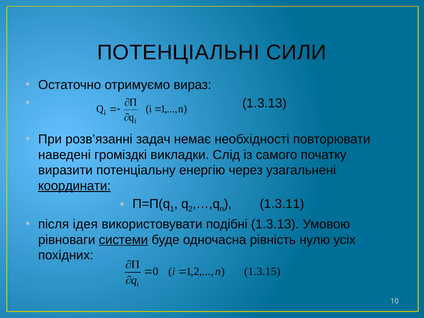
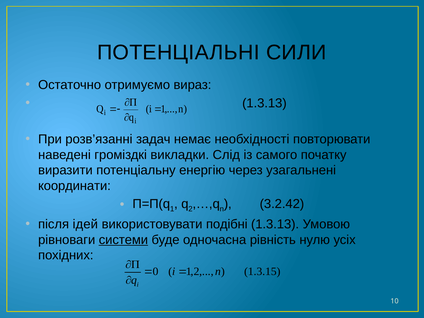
координати underline: present -> none (74, 186)
1.3.11: 1.3.11 -> 3.2.42 (282, 204)
ідея: ідея -> ідей (85, 224)
